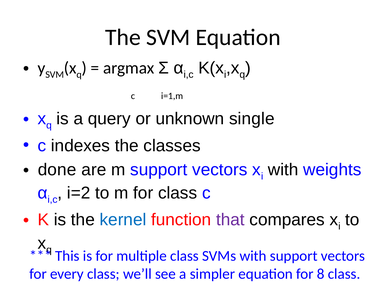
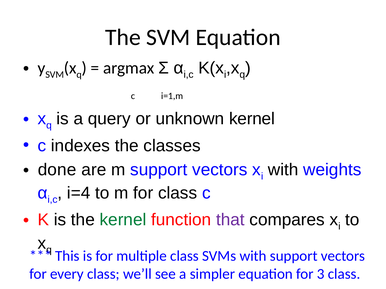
unknown single: single -> kernel (252, 119)
i=2: i=2 -> i=4 (79, 193)
kernel colour: blue -> green (123, 220)
8: 8 -> 3 (321, 274)
